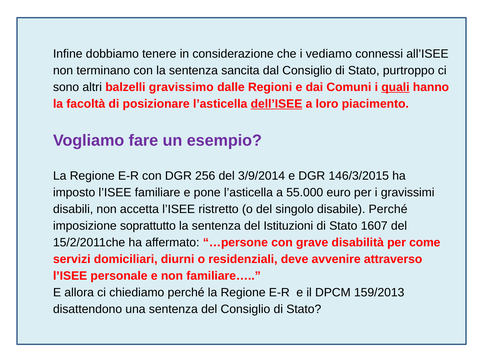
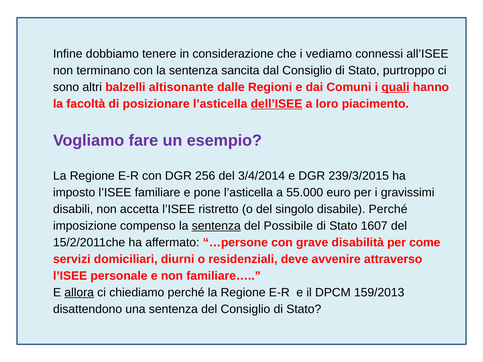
gravissimo: gravissimo -> altisonante (181, 87)
3/9/2014: 3/9/2014 -> 3/4/2014 (262, 176)
146/3/2015: 146/3/2015 -> 239/3/2015 (359, 176)
soprattutto: soprattutto -> compenso (148, 226)
sentenza underline: none -> present (216, 226)
Istituzioni: Istituzioni -> Possibile (288, 226)
allora underline: none -> present (79, 293)
